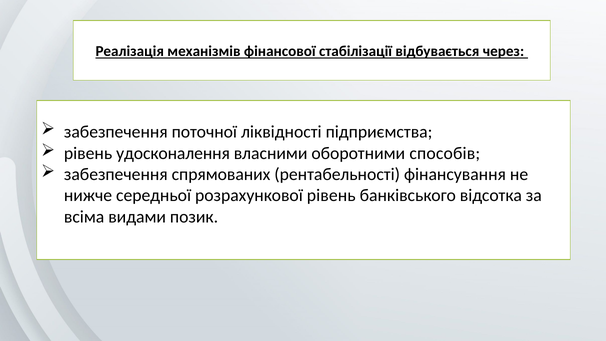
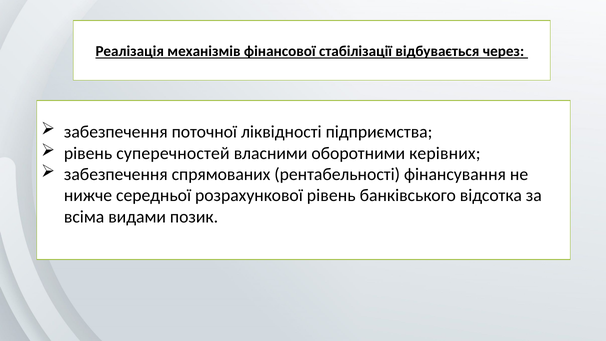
удосконалення: удосконалення -> суперечностей (173, 153)
способів: способів -> керівних (445, 153)
